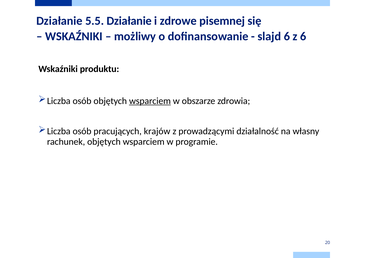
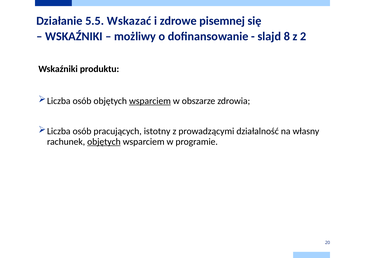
5.5 Działanie: Działanie -> Wskazać (129, 21)
slajd 6: 6 -> 8 (287, 36)
z 6: 6 -> 2 (303, 36)
krajów: krajów -> istotny (157, 131)
objętych underline: none -> present (104, 142)
